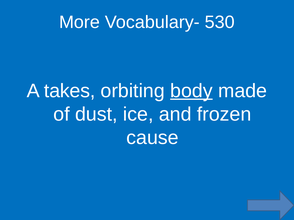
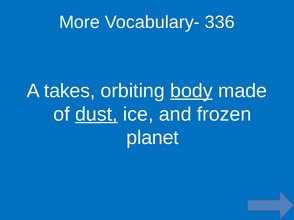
530: 530 -> 336 (220, 22)
dust underline: none -> present (96, 115)
cause: cause -> planet (153, 138)
